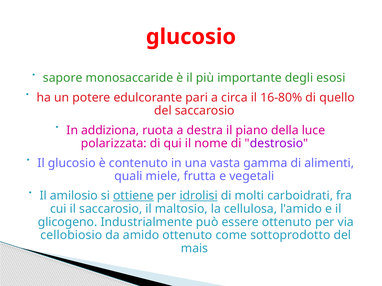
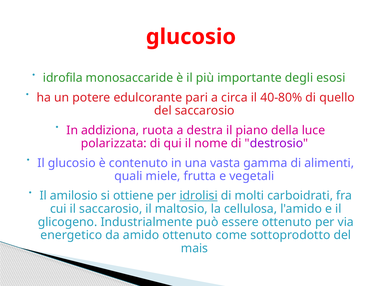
sapore: sapore -> idrofila (63, 78)
16-80%: 16-80% -> 40-80% (281, 98)
ottiene underline: present -> none (133, 196)
cellobiosio: cellobiosio -> energetico (71, 236)
